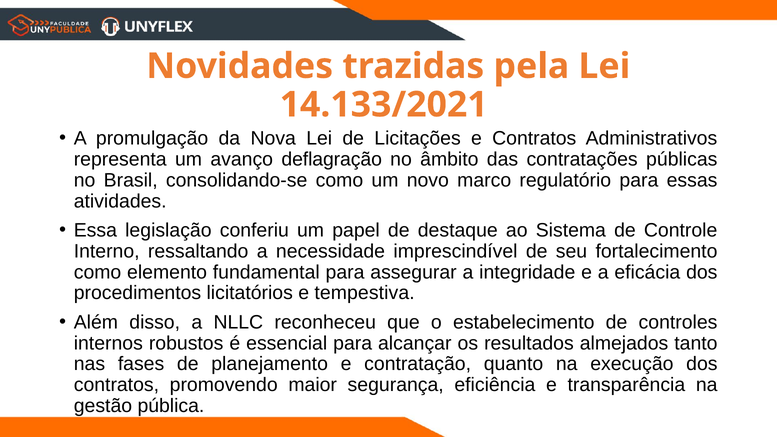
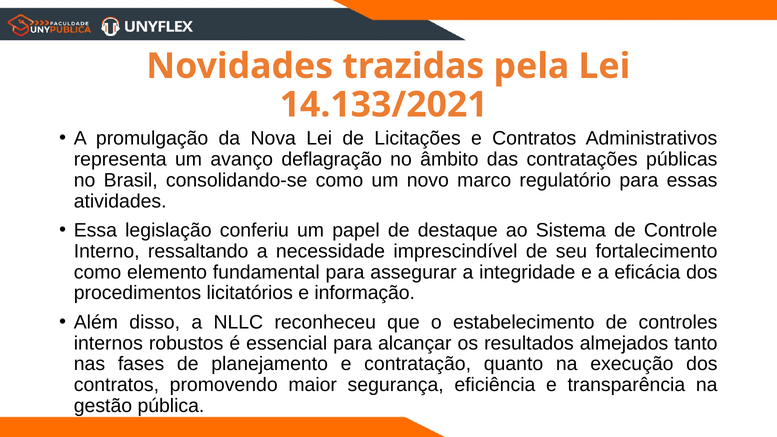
tempestiva: tempestiva -> informação (365, 293)
